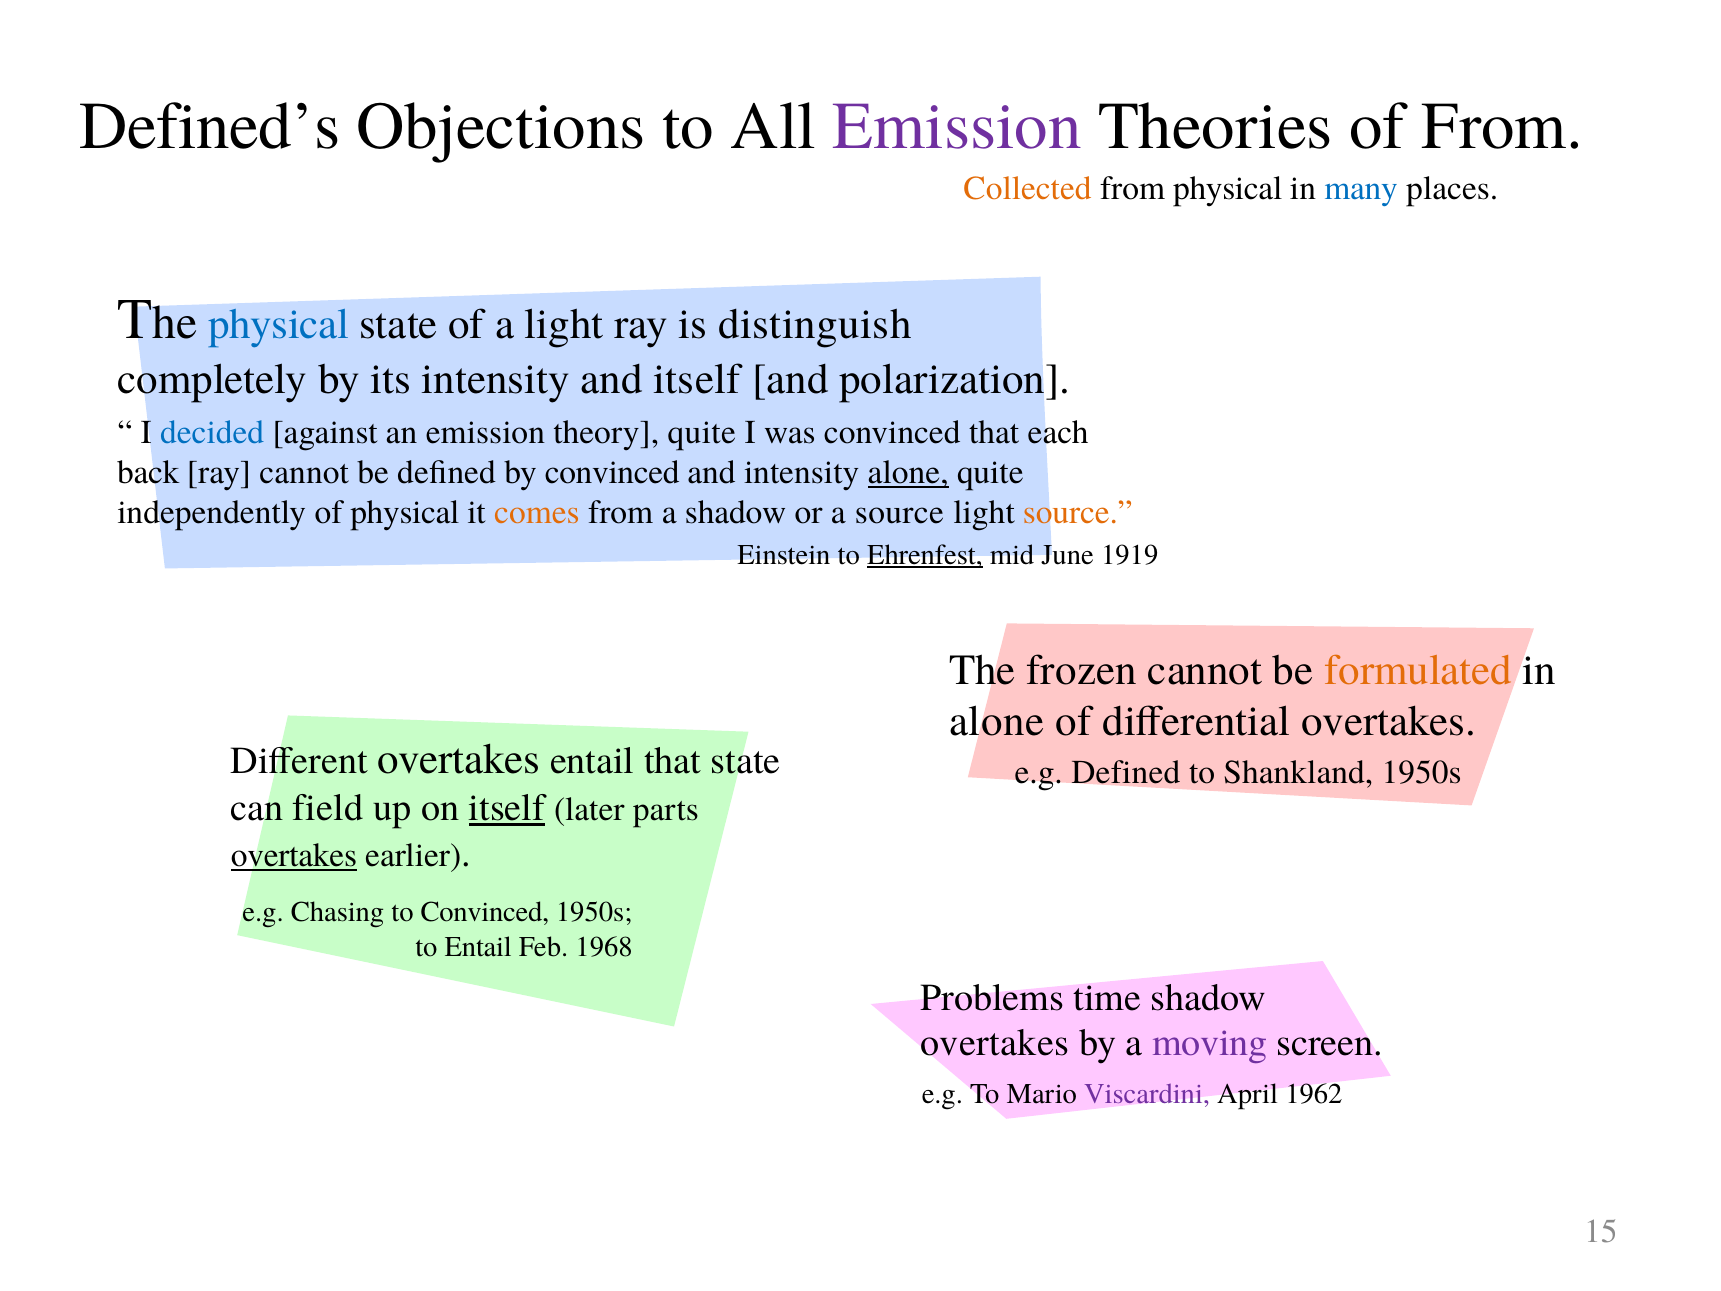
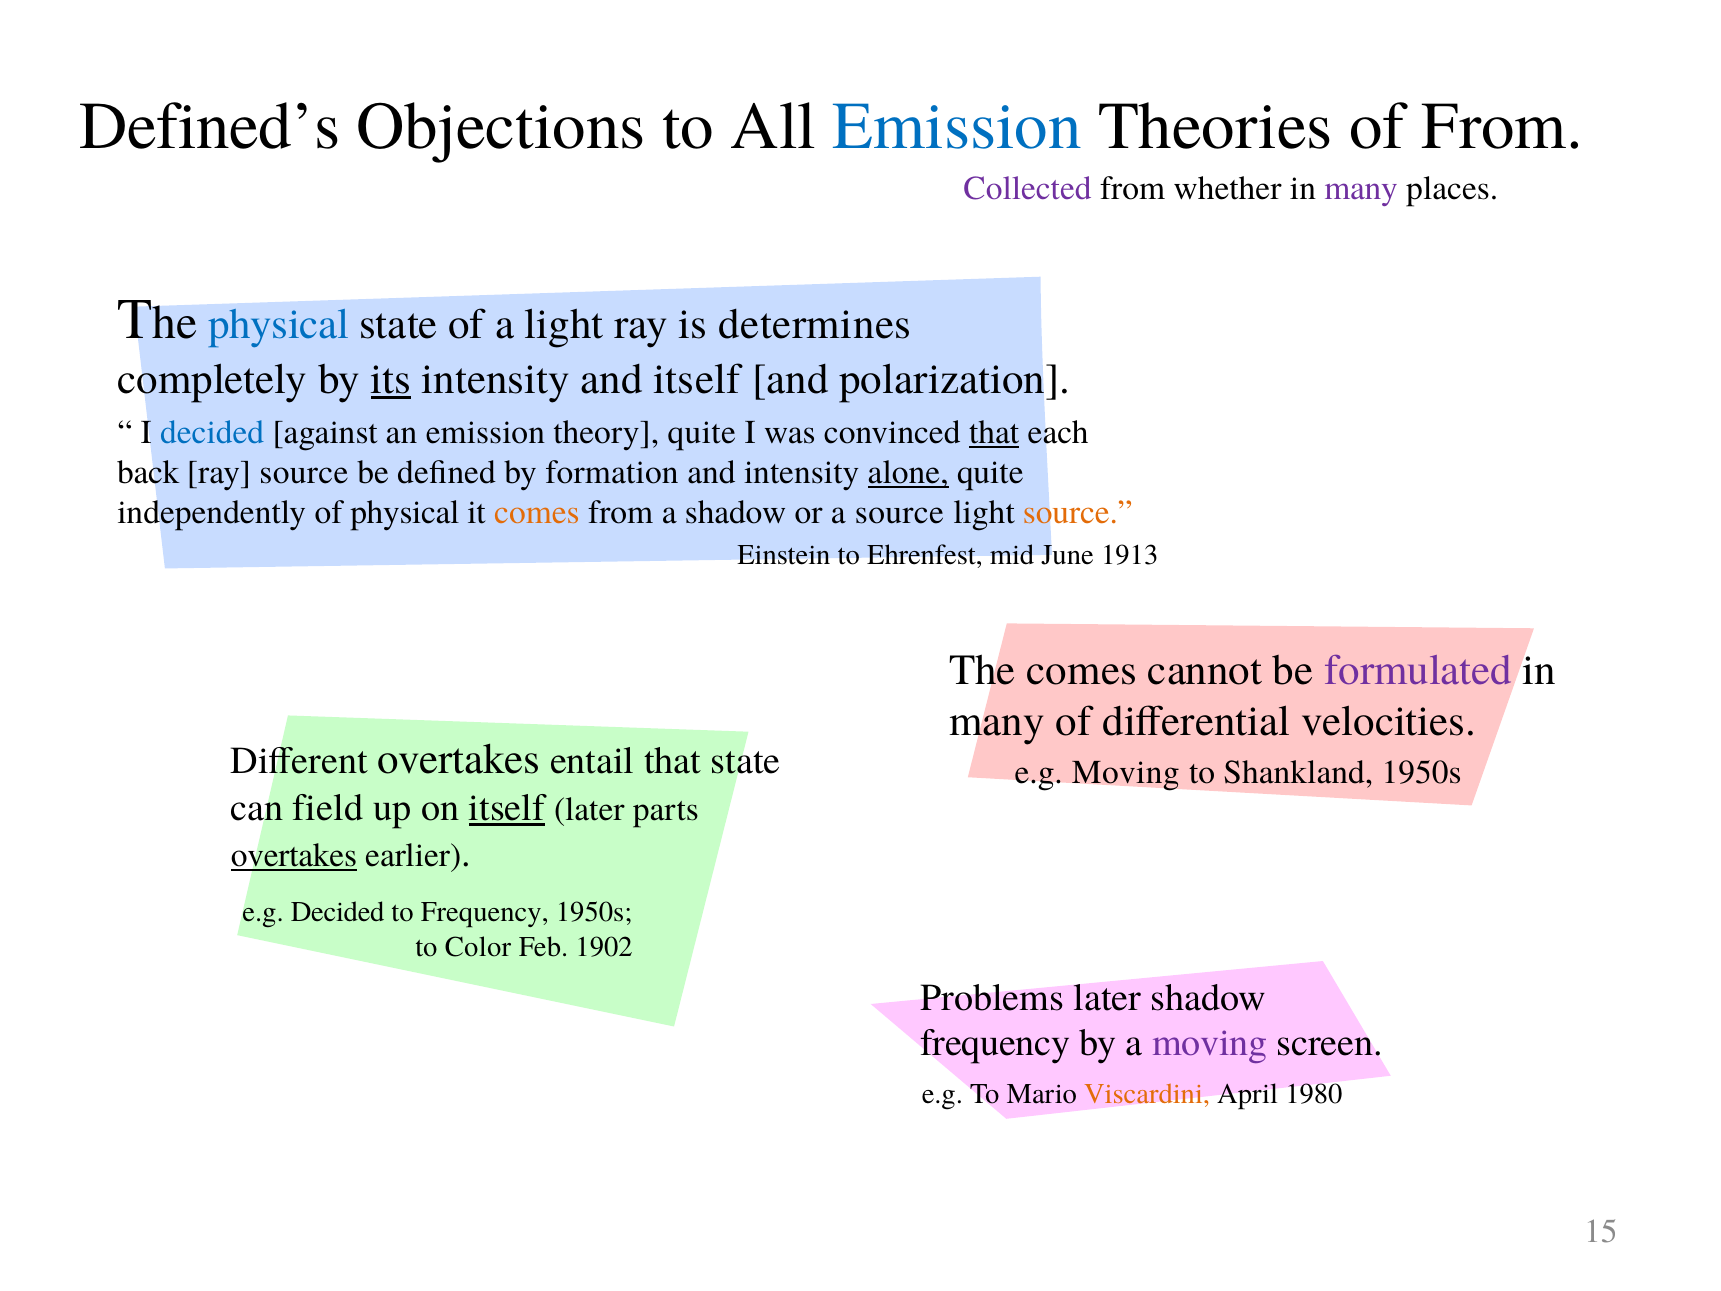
Emission colour: purple -> blue (957, 126)
Collected colour: orange -> purple (1028, 189)
from physical: physical -> whether (1228, 189)
many colour: blue -> purple (1361, 189)
distinguish: distinguish -> determines (815, 324)
its underline: none -> present (391, 379)
that underline: none -> present (994, 432)
ray cannot: cannot -> source (304, 473)
by convinced: convinced -> formation (612, 473)
Ehrenfest underline: present -> none (925, 555)
1919: 1919 -> 1913 (1130, 555)
The frozen: frozen -> comes (1082, 670)
formulated colour: orange -> purple (1418, 670)
alone: alone -> many (997, 722)
differential overtakes: overtakes -> velocities (1389, 722)
e.g Defined: Defined -> Moving (1126, 772)
e.g Chasing: Chasing -> Decided (338, 912)
to Convinced: Convinced -> Frequency (485, 912)
to Entail: Entail -> Color (478, 947)
1968: 1968 -> 1902 (604, 947)
Problems time: time -> later (1107, 997)
overtakes: overtakes -> frequency (995, 1043)
Viscardini colour: purple -> orange (1147, 1093)
1962: 1962 -> 1980 (1314, 1093)
